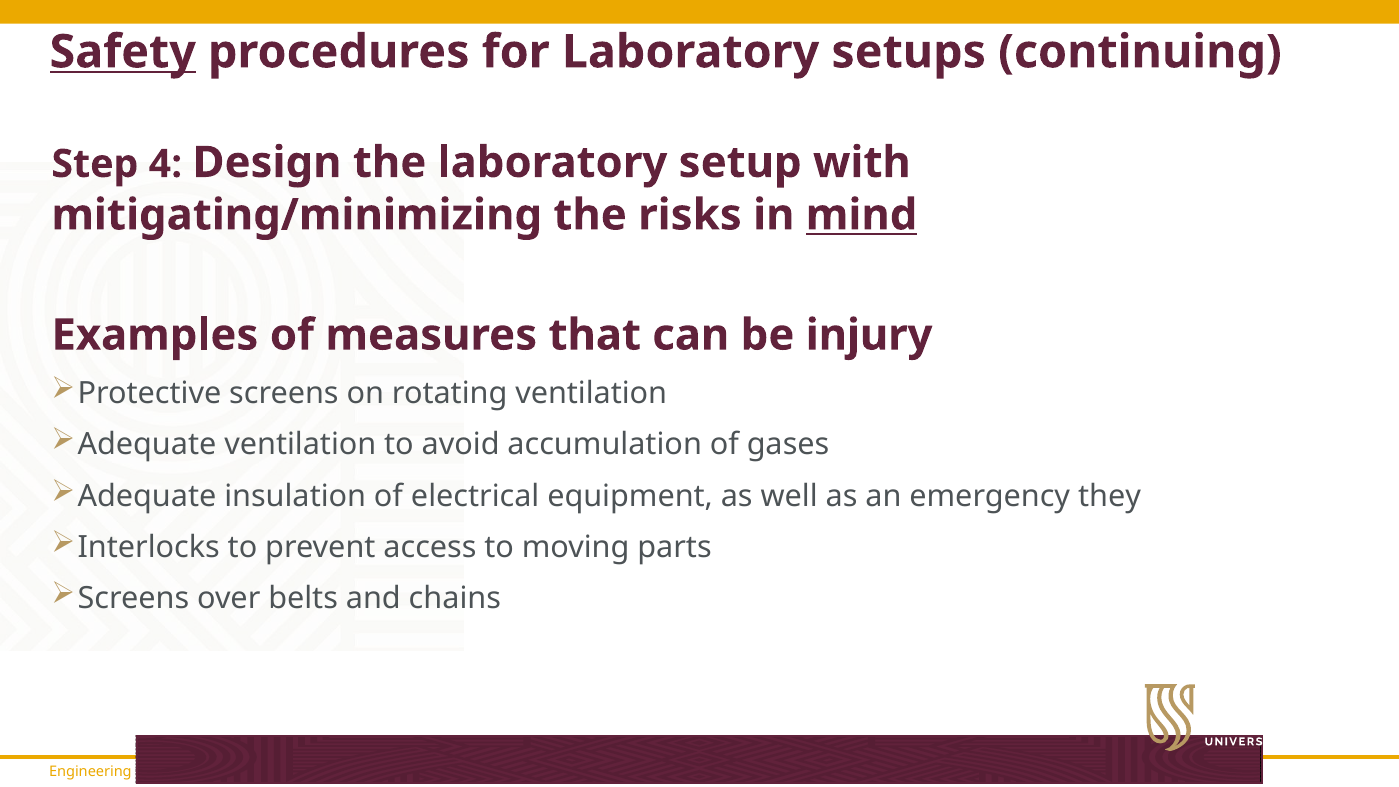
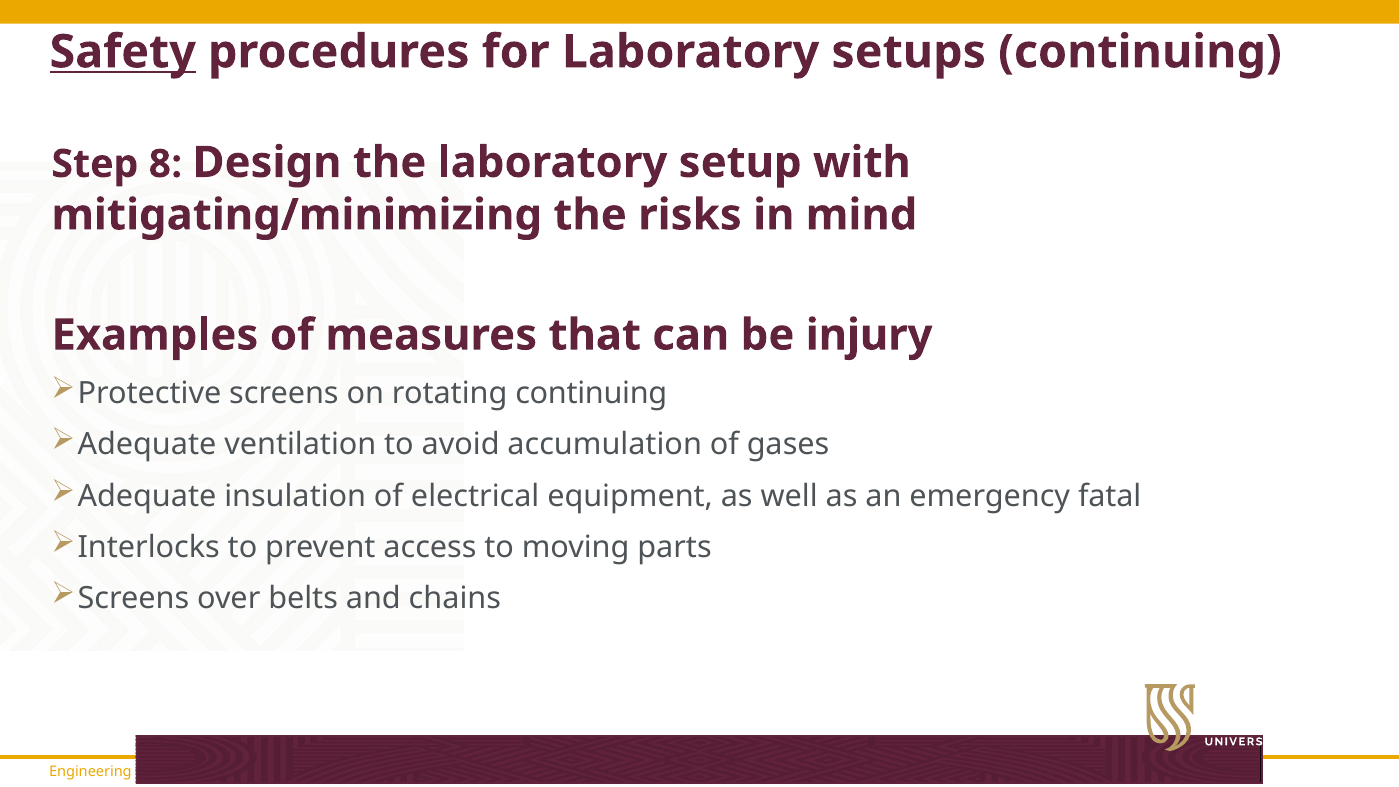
4: 4 -> 8 (165, 164)
mind underline: present -> none (862, 215)
rotating ventilation: ventilation -> continuing (591, 393)
they: they -> fatal (1110, 496)
